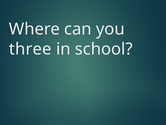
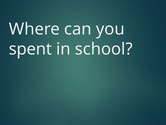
three: three -> spent (30, 49)
